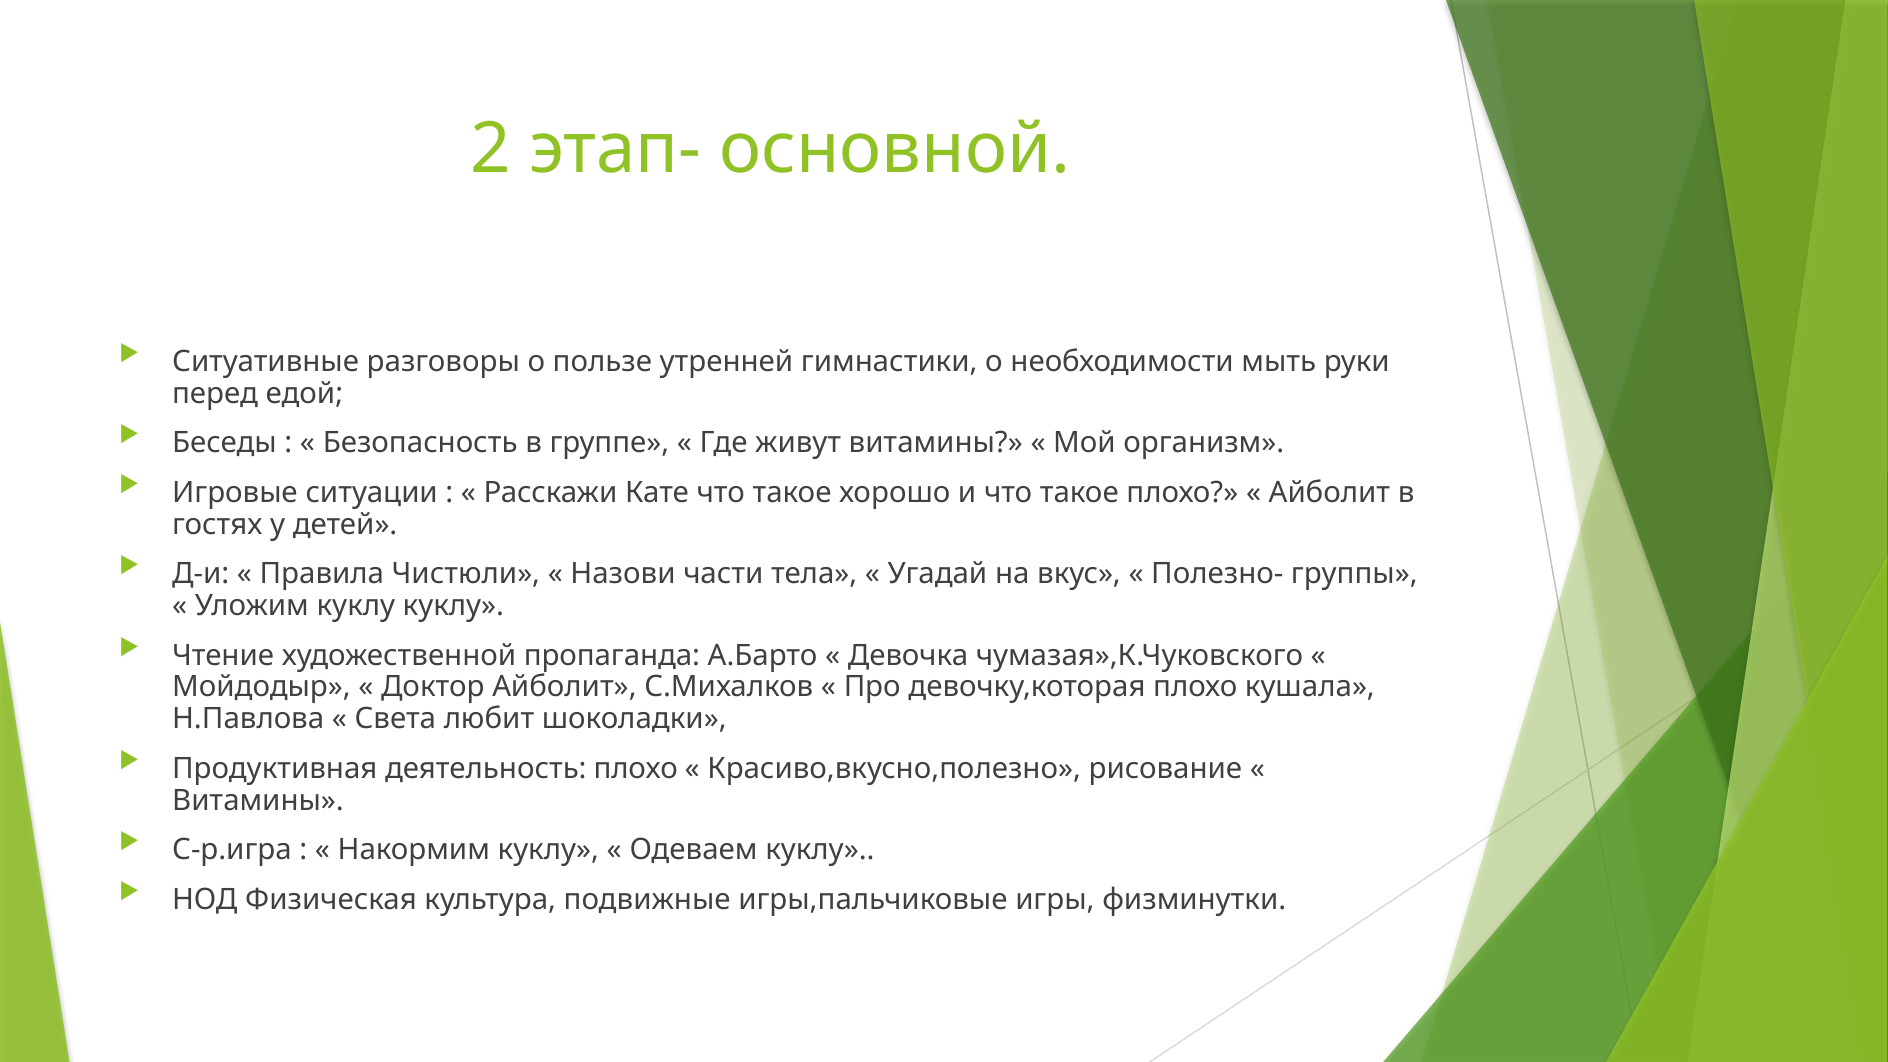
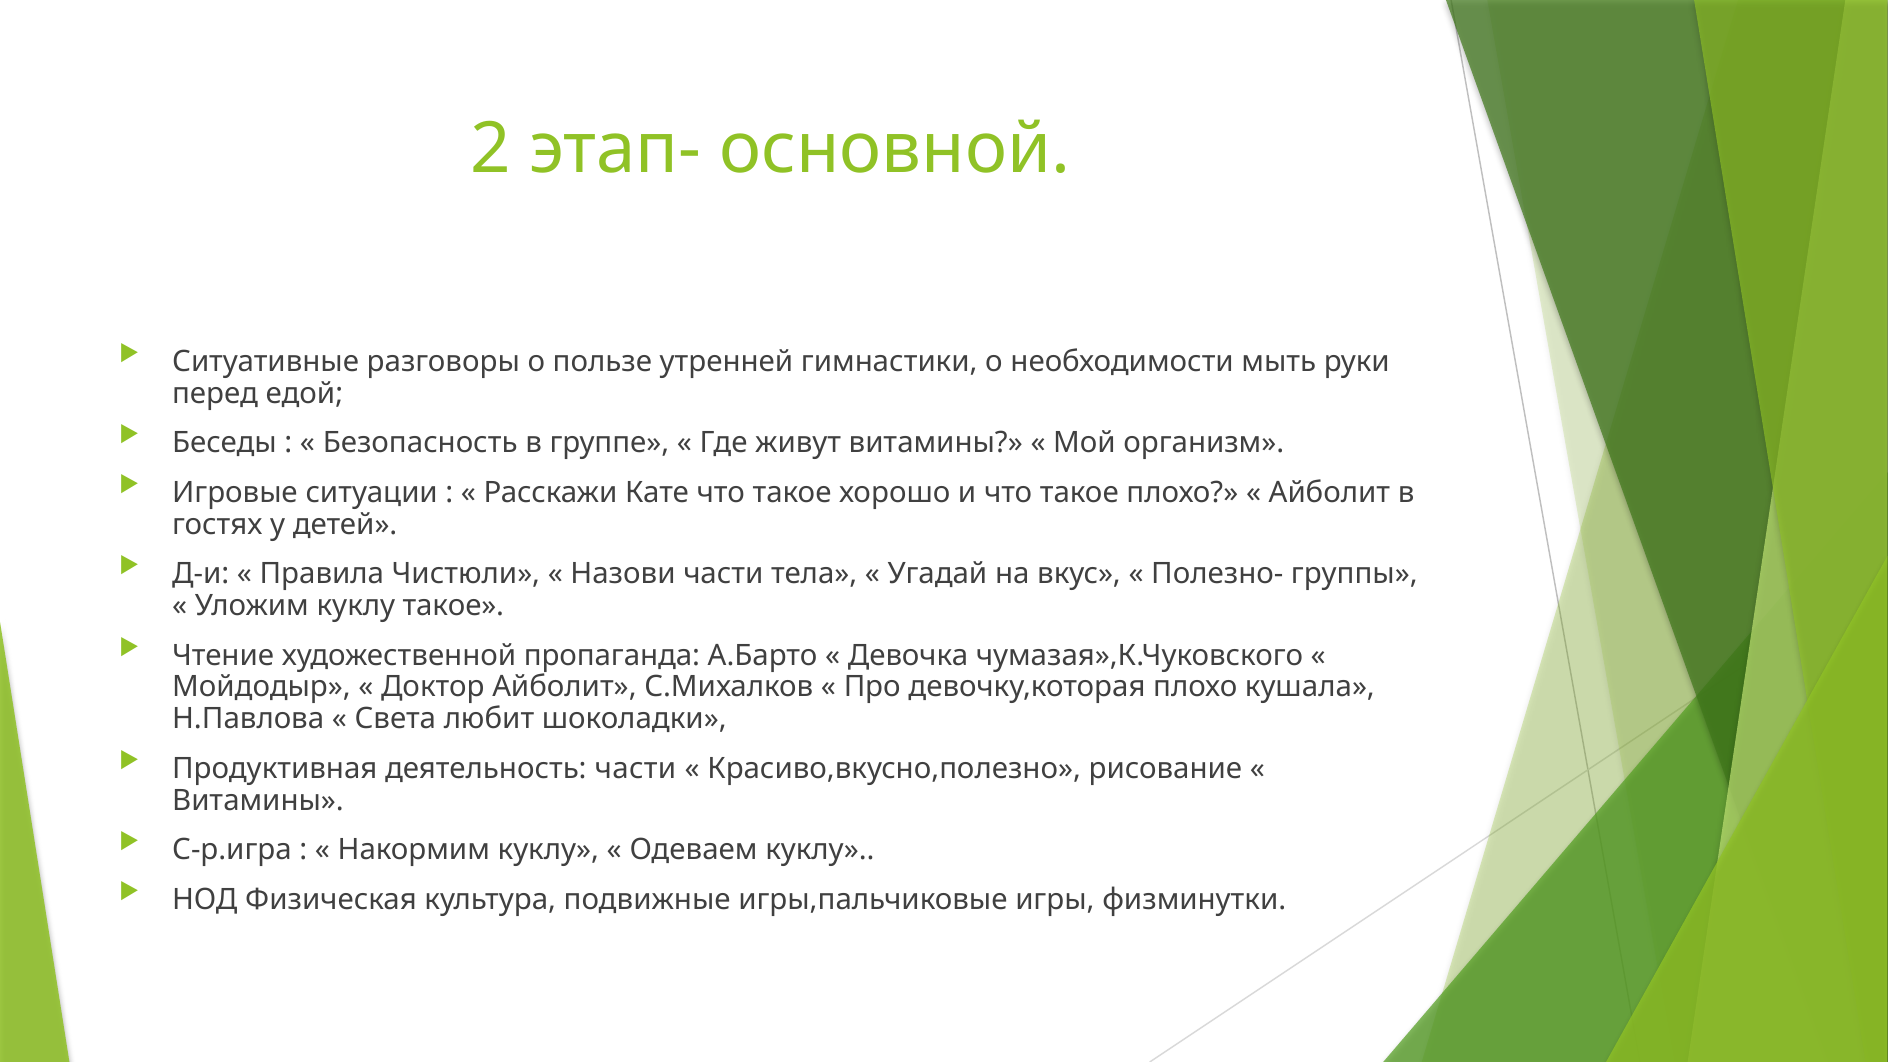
куклу куклу: куклу -> такое (453, 606)
деятельность плохо: плохо -> части (635, 769)
